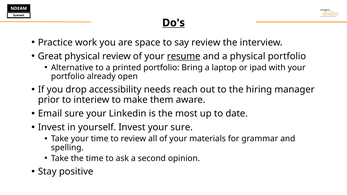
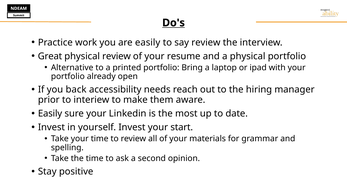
are space: space -> easily (148, 42)
resume underline: present -> none (184, 56)
drop: drop -> back (76, 90)
Email: Email -> Easily (50, 114)
your sure: sure -> start (182, 127)
